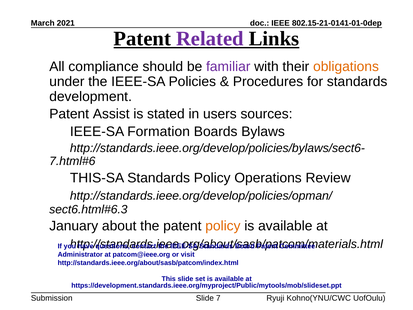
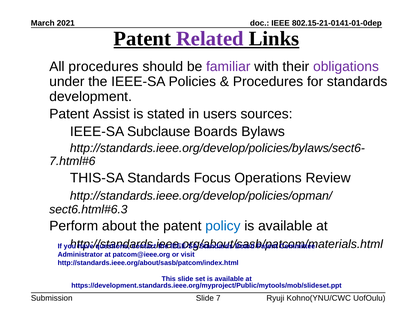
All compliance: compliance -> procedures (103, 67)
obligations colour: orange -> purple (346, 67)
Formation: Formation -> Subclause (159, 132)
Standards Policy: Policy -> Focus (212, 178)
January: January -> Perform (74, 226)
policy colour: orange -> blue (223, 226)
